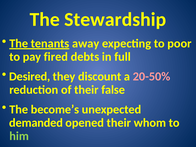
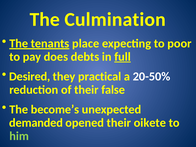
Stewardship: Stewardship -> Culmination (115, 20)
away: away -> place (86, 43)
fired: fired -> does (56, 57)
full underline: none -> present (123, 57)
discount: discount -> practical (100, 76)
20-50% colour: pink -> white (152, 76)
whom: whom -> oikete (150, 123)
